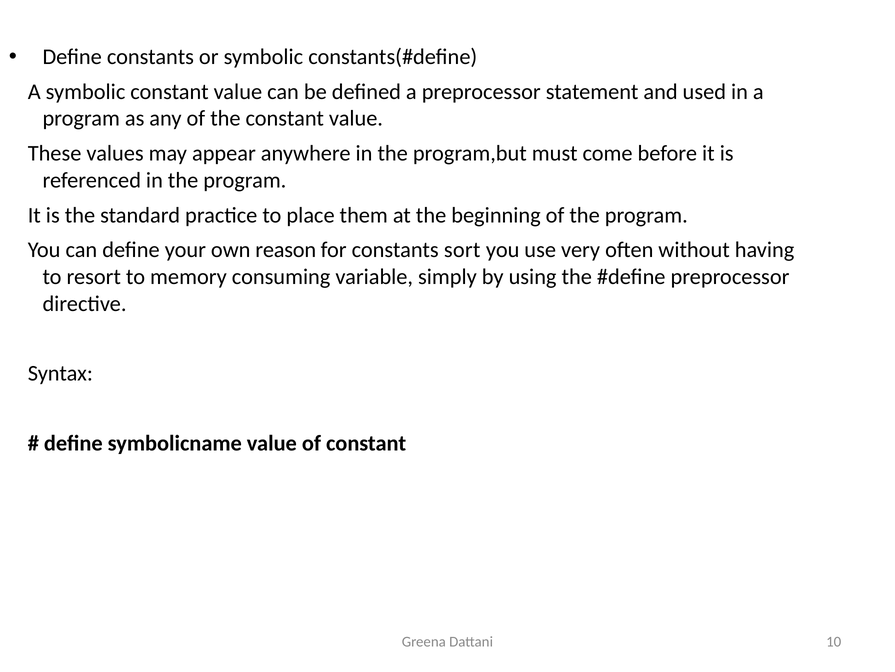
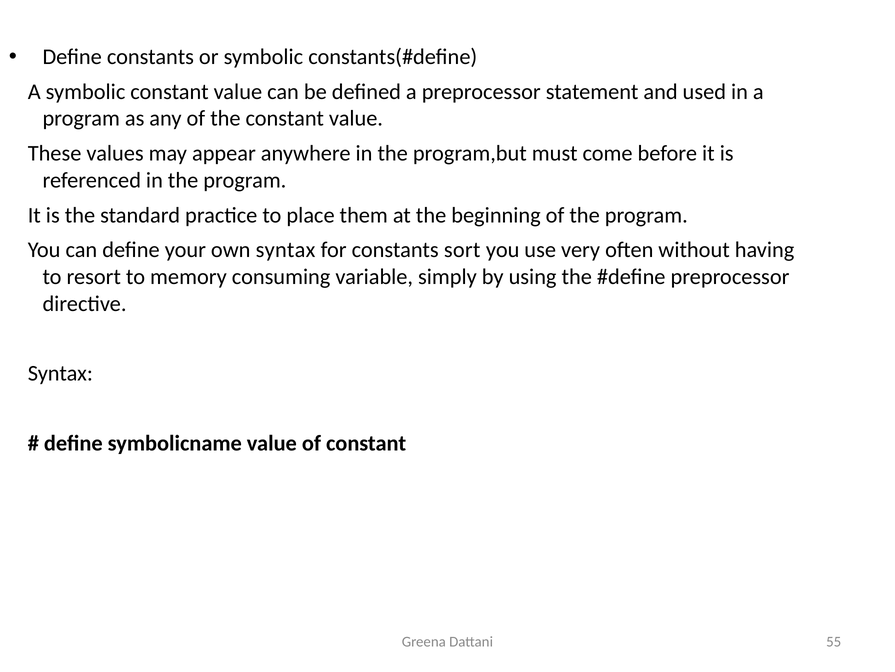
own reason: reason -> syntax (286, 250)
10: 10 -> 55 (834, 641)
